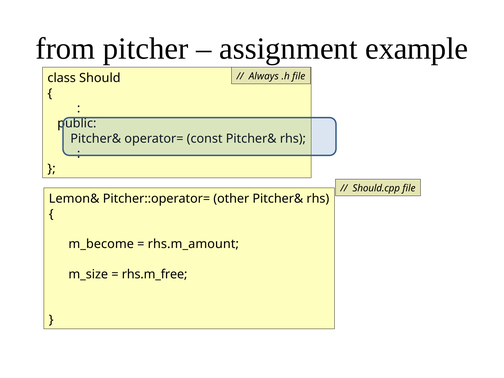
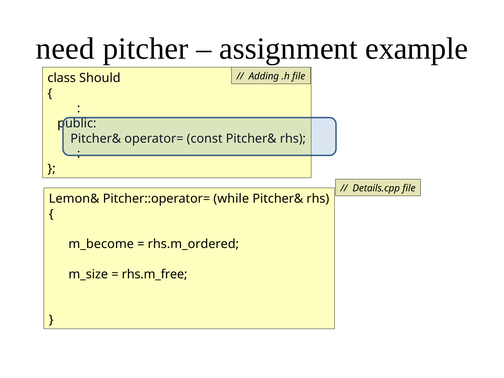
from: from -> need (65, 49)
Always: Always -> Adding (264, 76)
Should.cpp: Should.cpp -> Details.cpp (376, 188)
other: other -> while (231, 199)
rhs.m_amount: rhs.m_amount -> rhs.m_ordered (193, 244)
